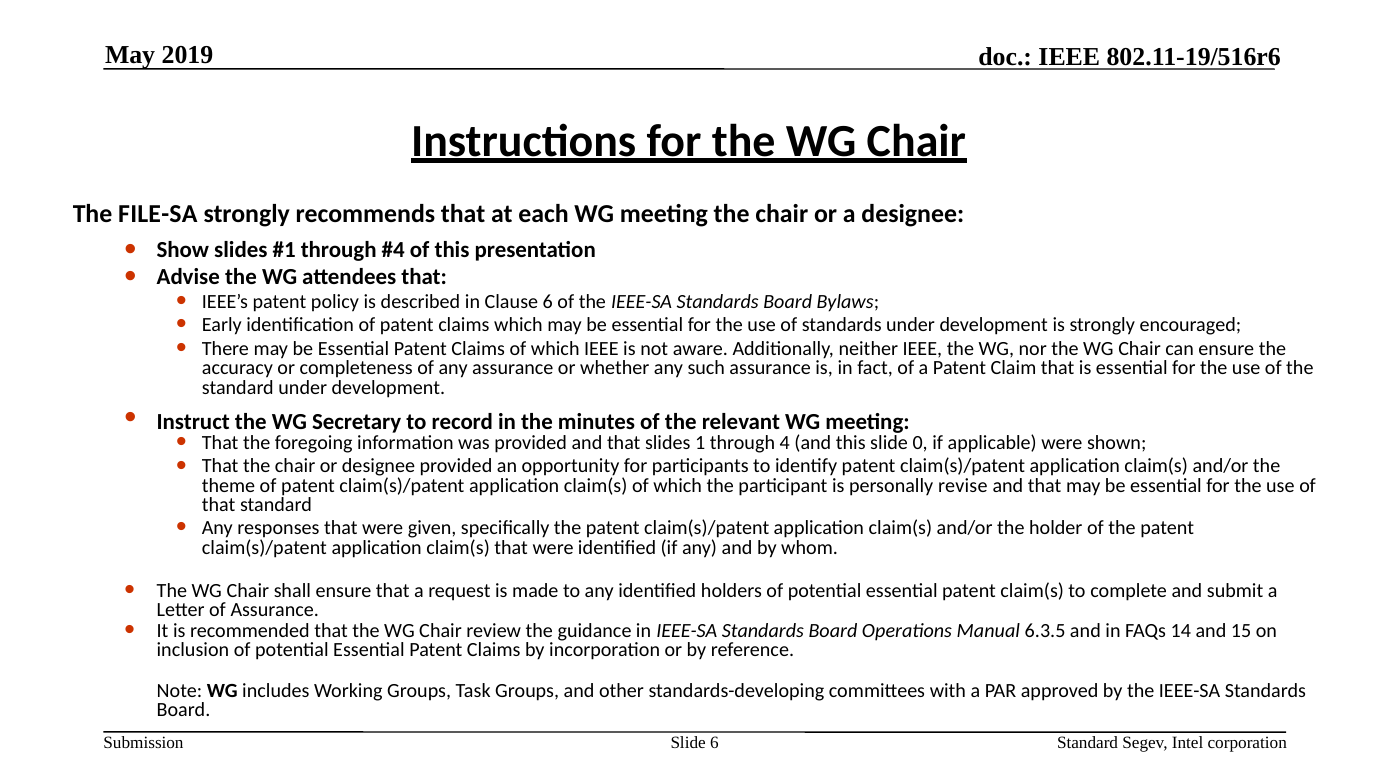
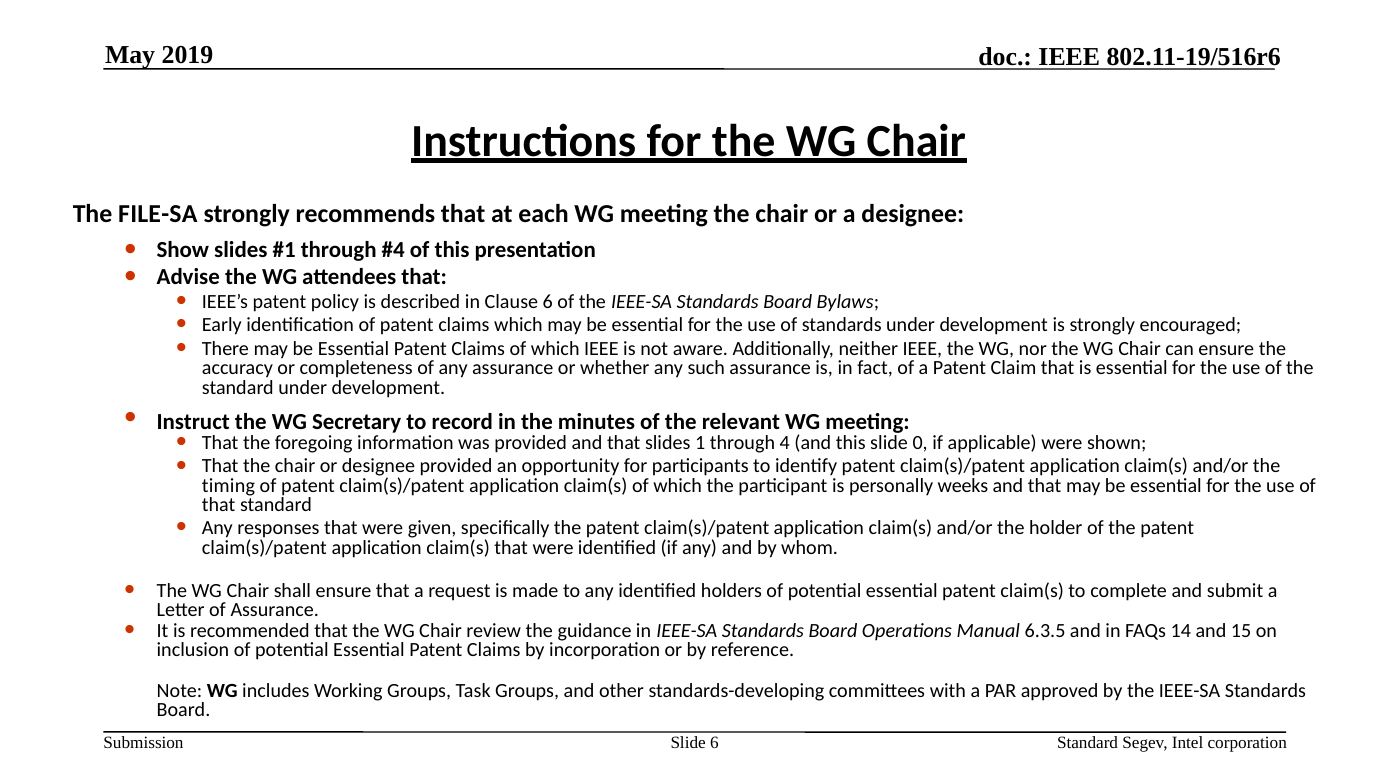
theme: theme -> timing (228, 486)
revise: revise -> weeks (963, 486)
